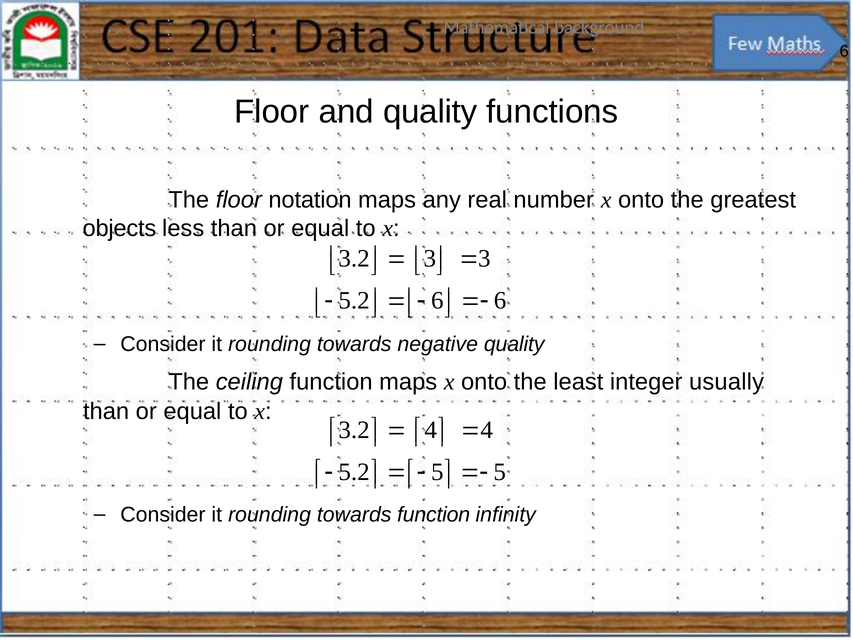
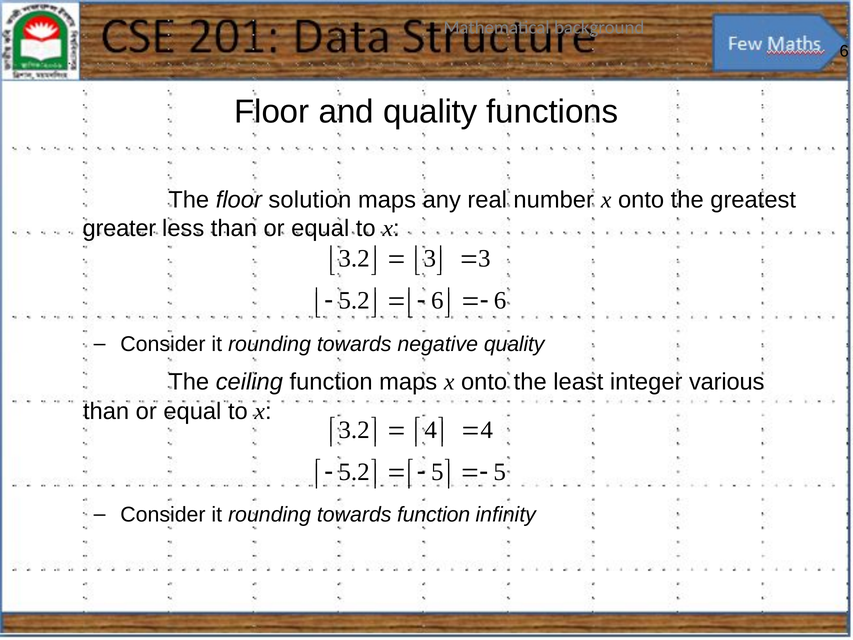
notation: notation -> solution (310, 200)
objects: objects -> greater (119, 228)
usually: usually -> various (727, 382)
